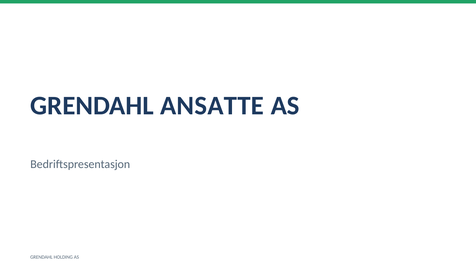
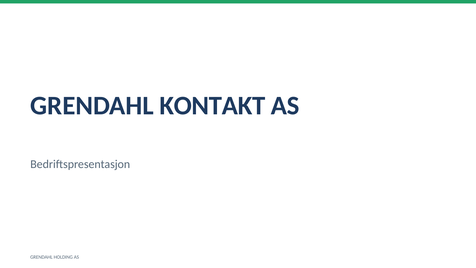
ANSATTE: ANSATTE -> KONTAKT (212, 106)
